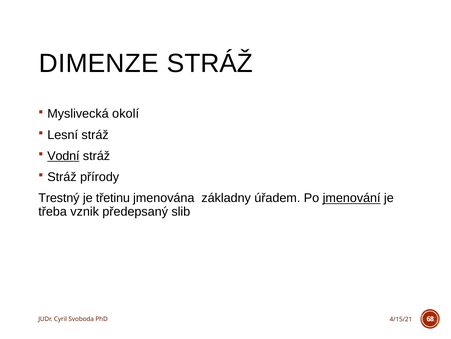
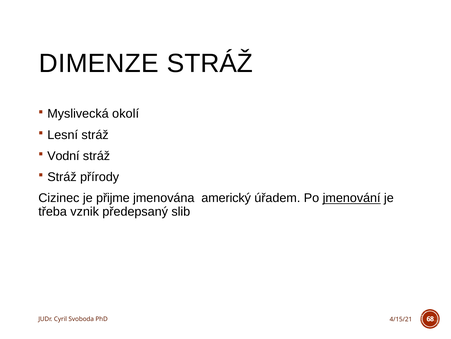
Vodní underline: present -> none (63, 156)
Trestný: Trestný -> Cizinec (59, 198)
třetinu: třetinu -> přijme (113, 198)
základny: základny -> americký (226, 198)
